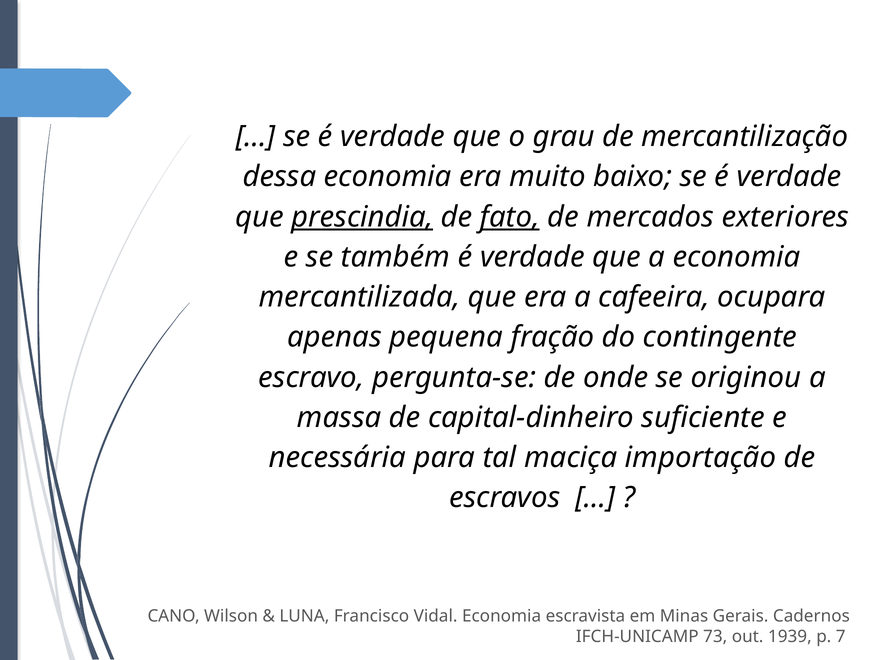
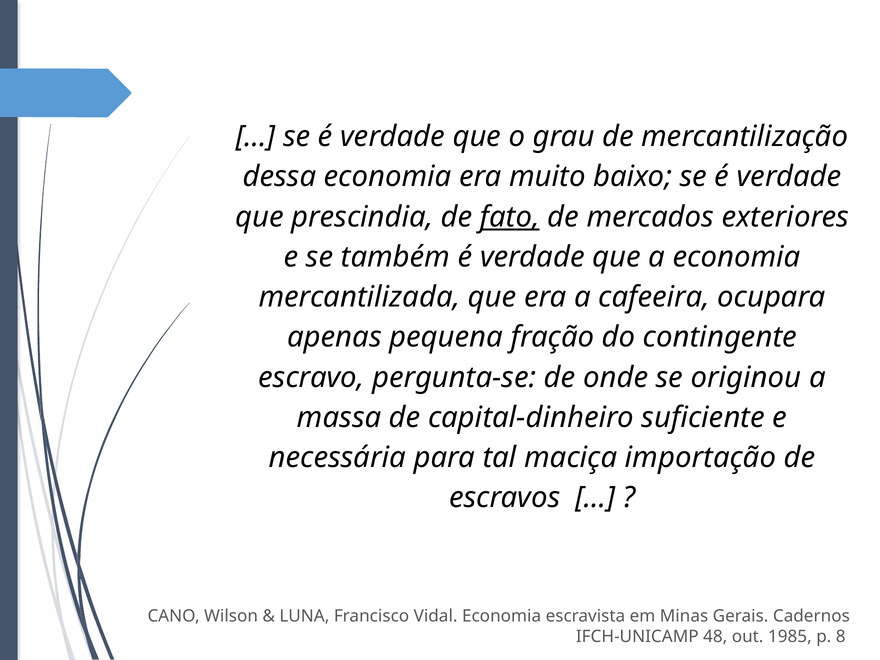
prescindia underline: present -> none (362, 217)
73: 73 -> 48 (715, 637)
1939: 1939 -> 1985 (790, 637)
7: 7 -> 8 (841, 637)
